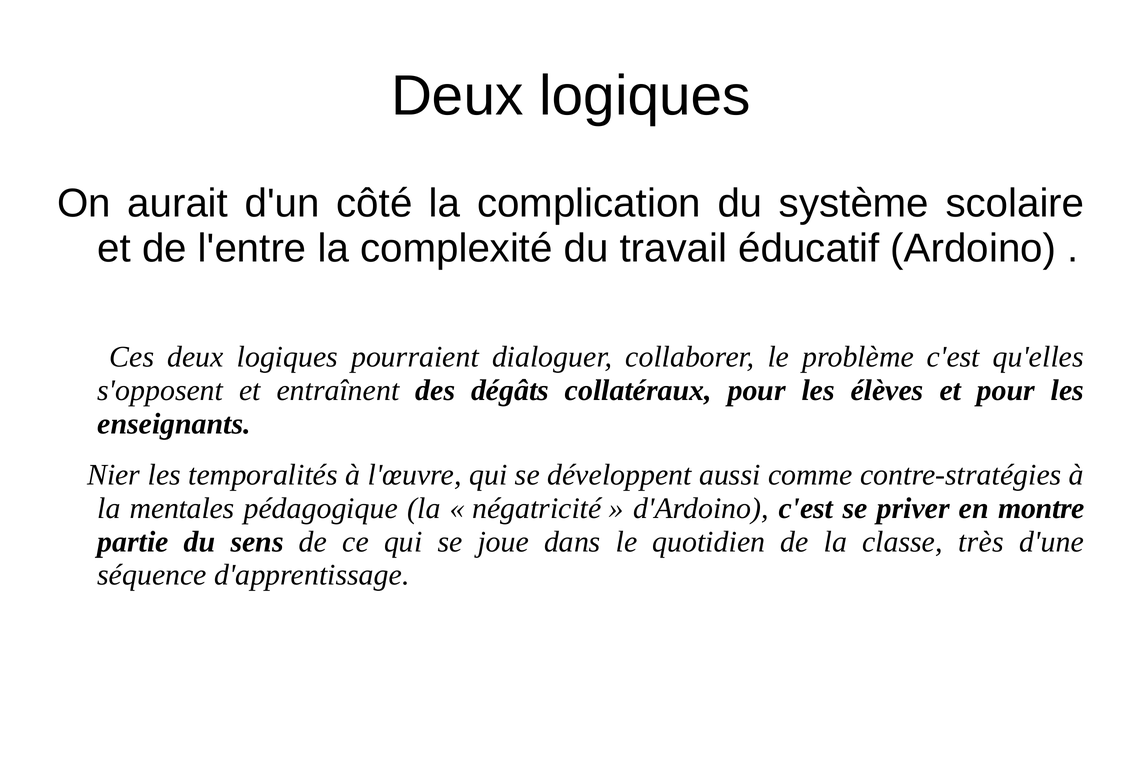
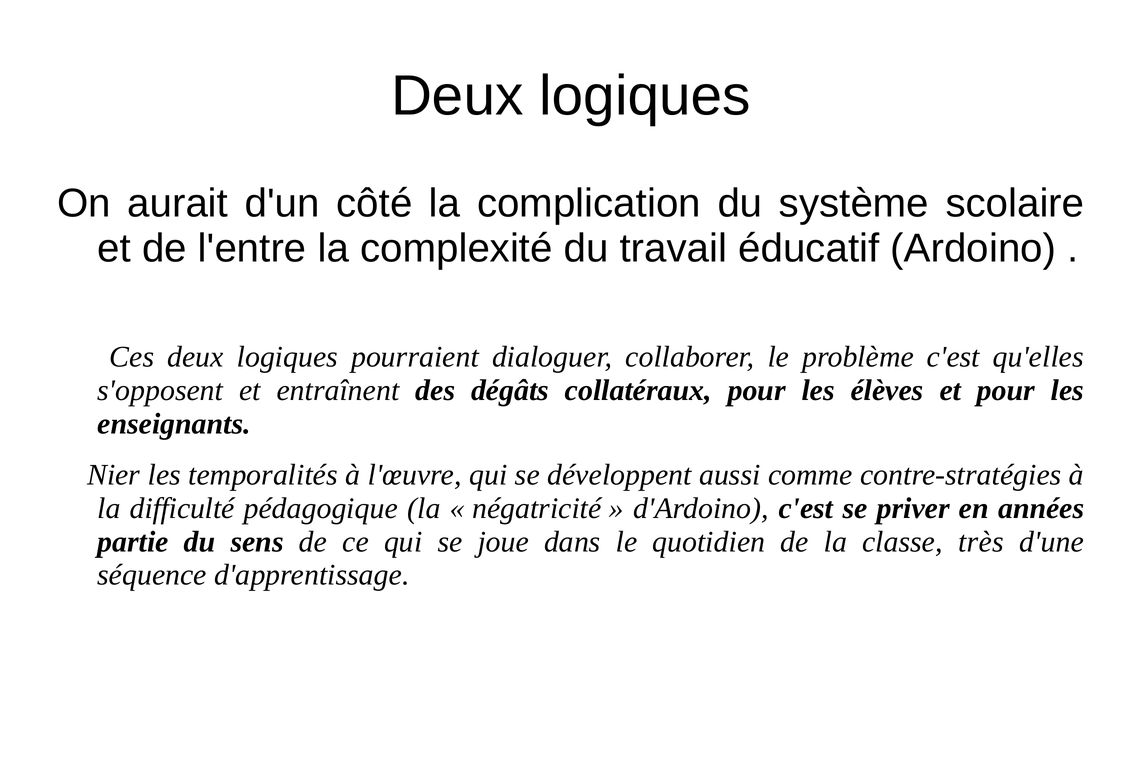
mentales: mentales -> difficulté (182, 509)
montre: montre -> années (1041, 509)
